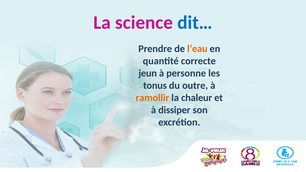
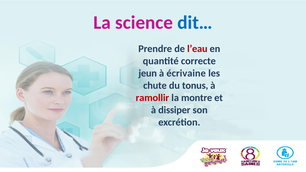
l’eau colour: orange -> red (197, 49)
personne: personne -> écrivaine (186, 73)
tonus: tonus -> chute (155, 86)
outre: outre -> tonus (195, 86)
ramollir colour: orange -> red (152, 98)
chaleur: chaleur -> montre (197, 98)
